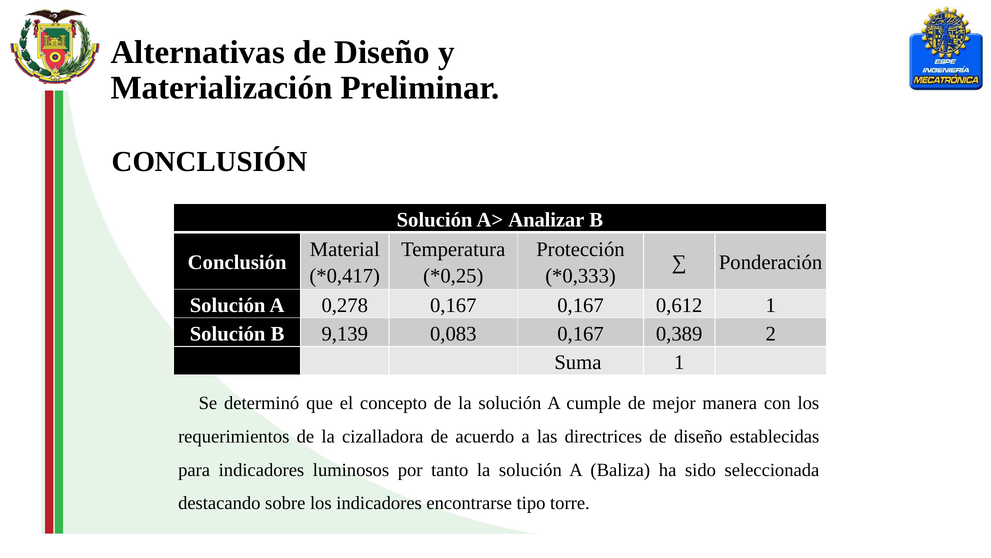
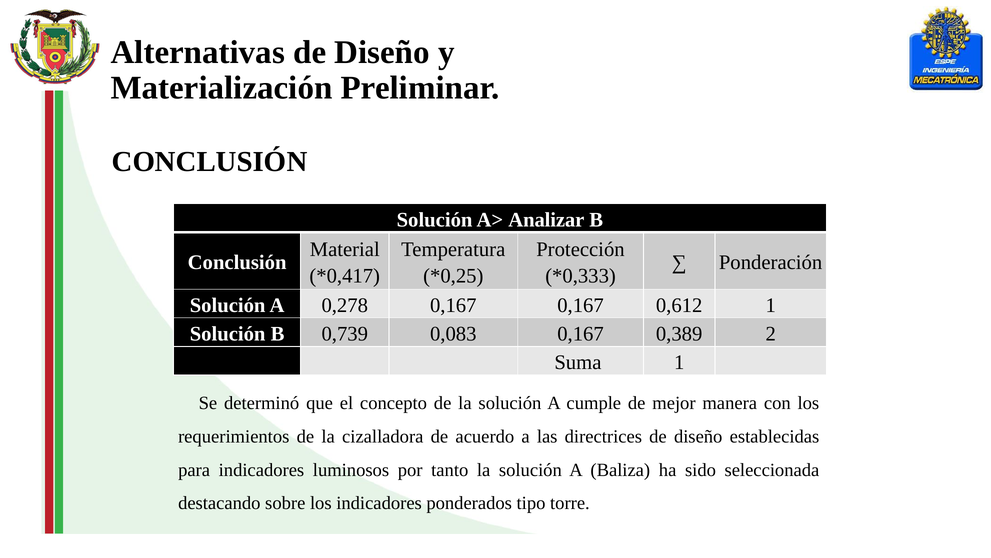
9,139: 9,139 -> 0,739 (345, 334)
encontrarse: encontrarse -> ponderados (469, 503)
